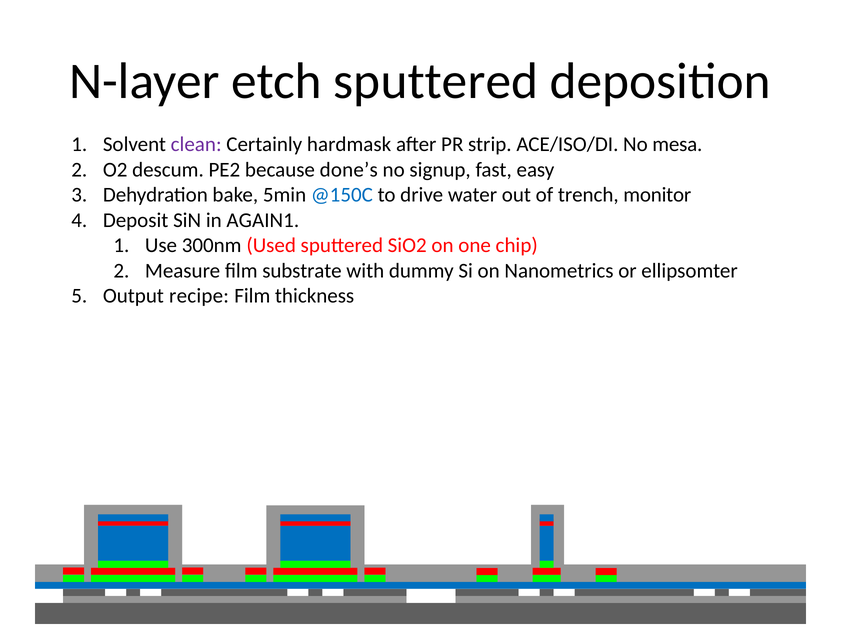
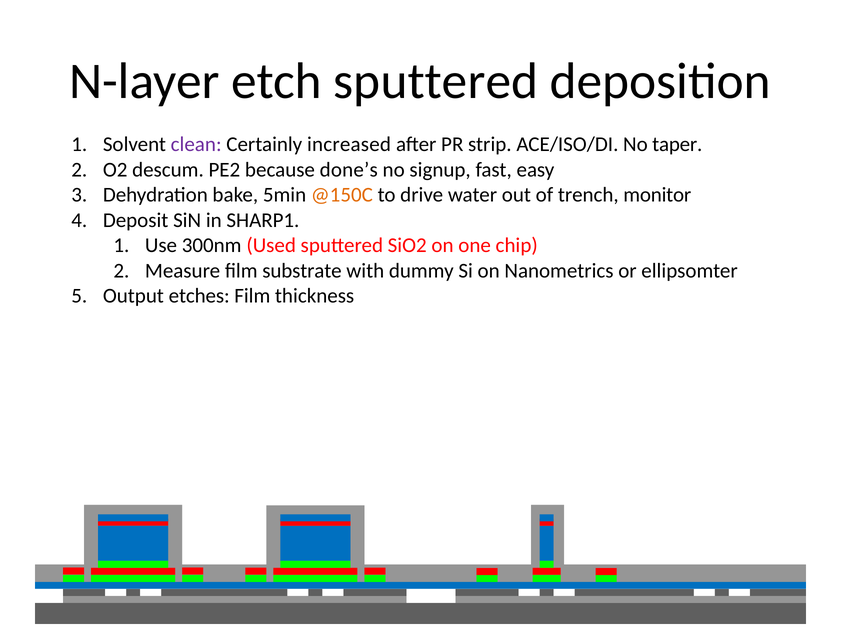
hardmask: hardmask -> increased (349, 144)
mesa: mesa -> taper (677, 144)
@150C colour: blue -> orange (342, 195)
AGAIN1: AGAIN1 -> SHARP1 (263, 220)
recipe: recipe -> etches (199, 296)
